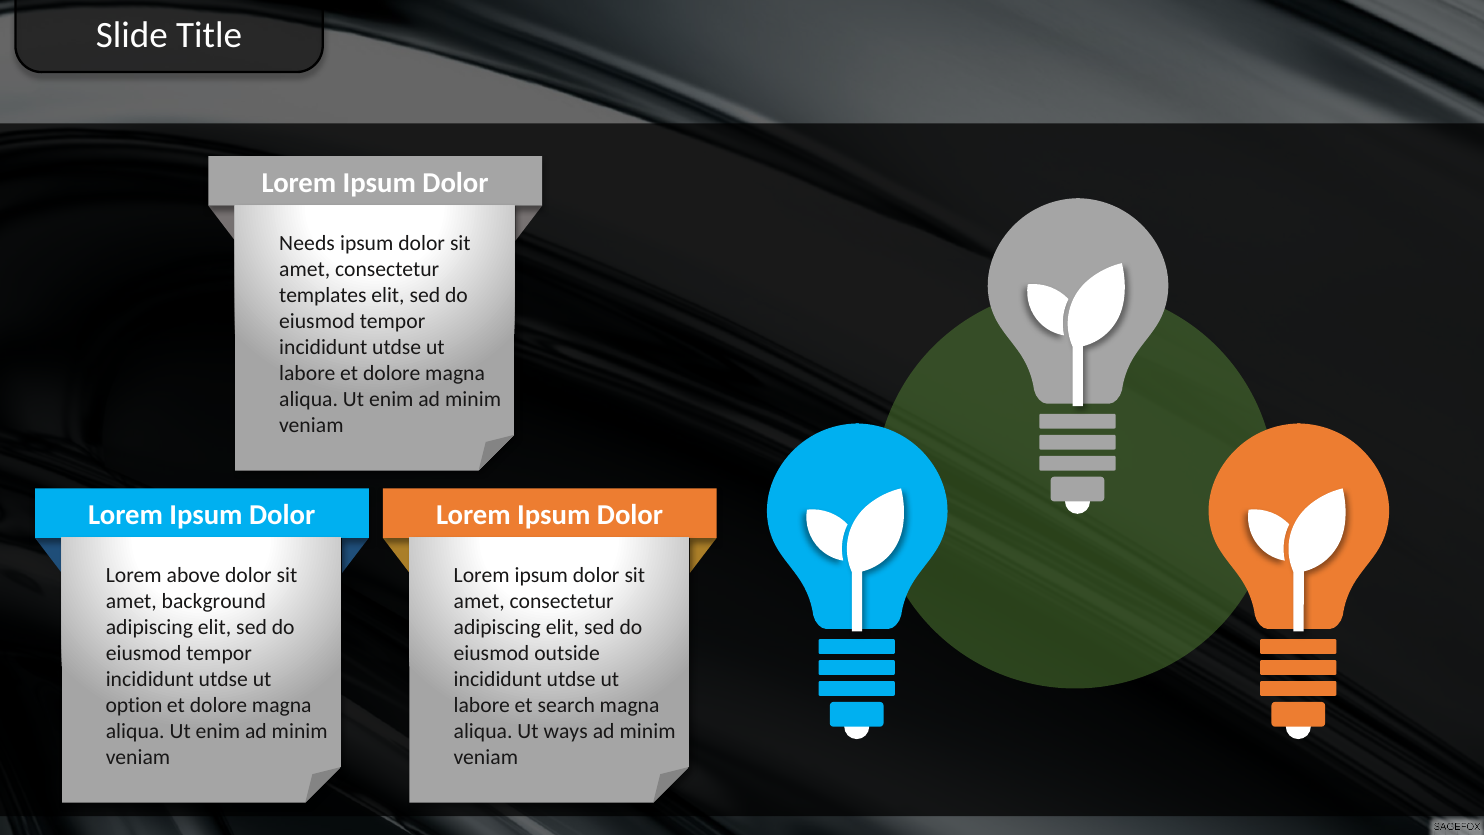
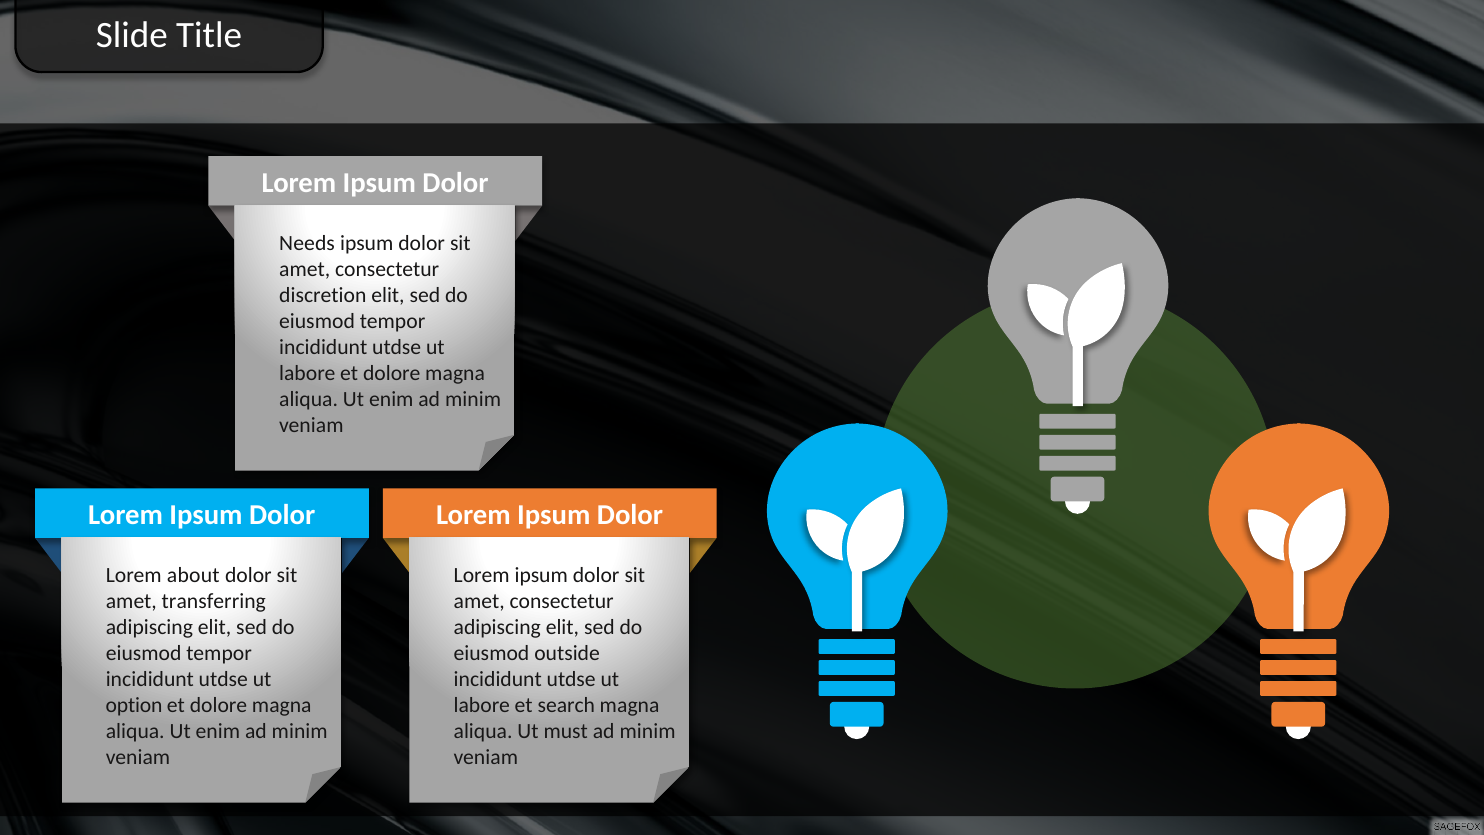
templates: templates -> discretion (323, 295)
above: above -> about (193, 575)
background: background -> transferring (214, 601)
ways: ways -> must (566, 731)
